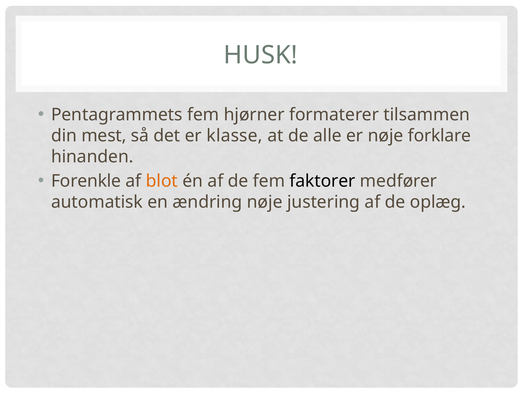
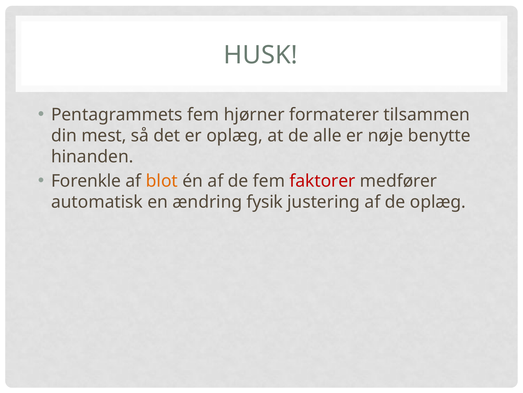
er klasse: klasse -> oplæg (235, 135)
forklare: forklare -> benytte (439, 135)
faktorer colour: black -> red (323, 181)
ændring nøje: nøje -> fysik (265, 202)
